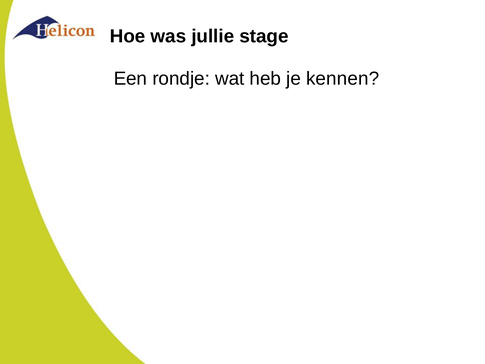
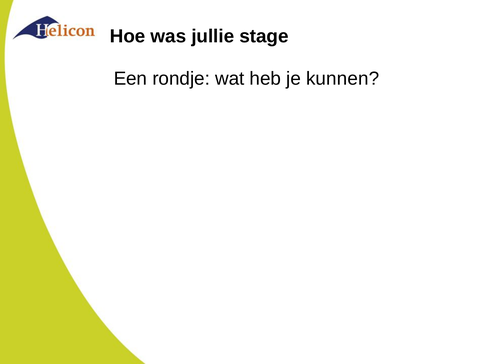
kennen: kennen -> kunnen (343, 79)
